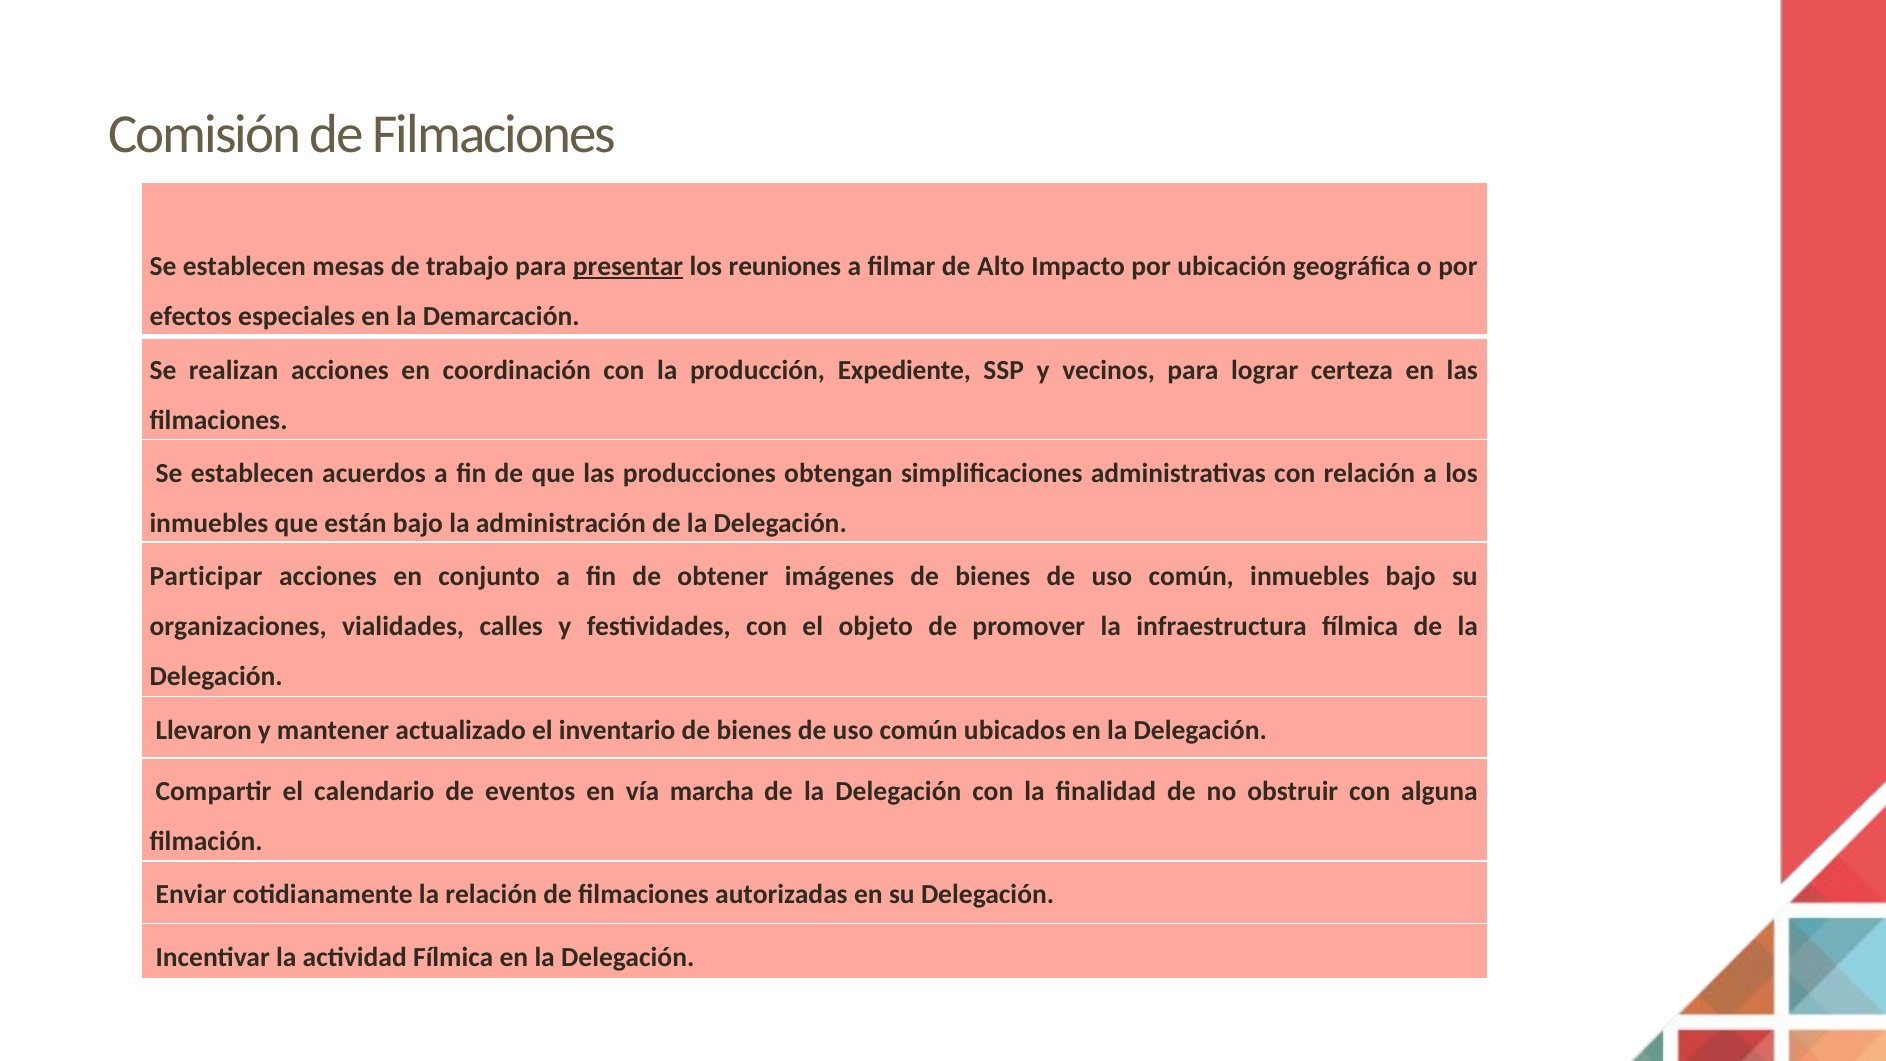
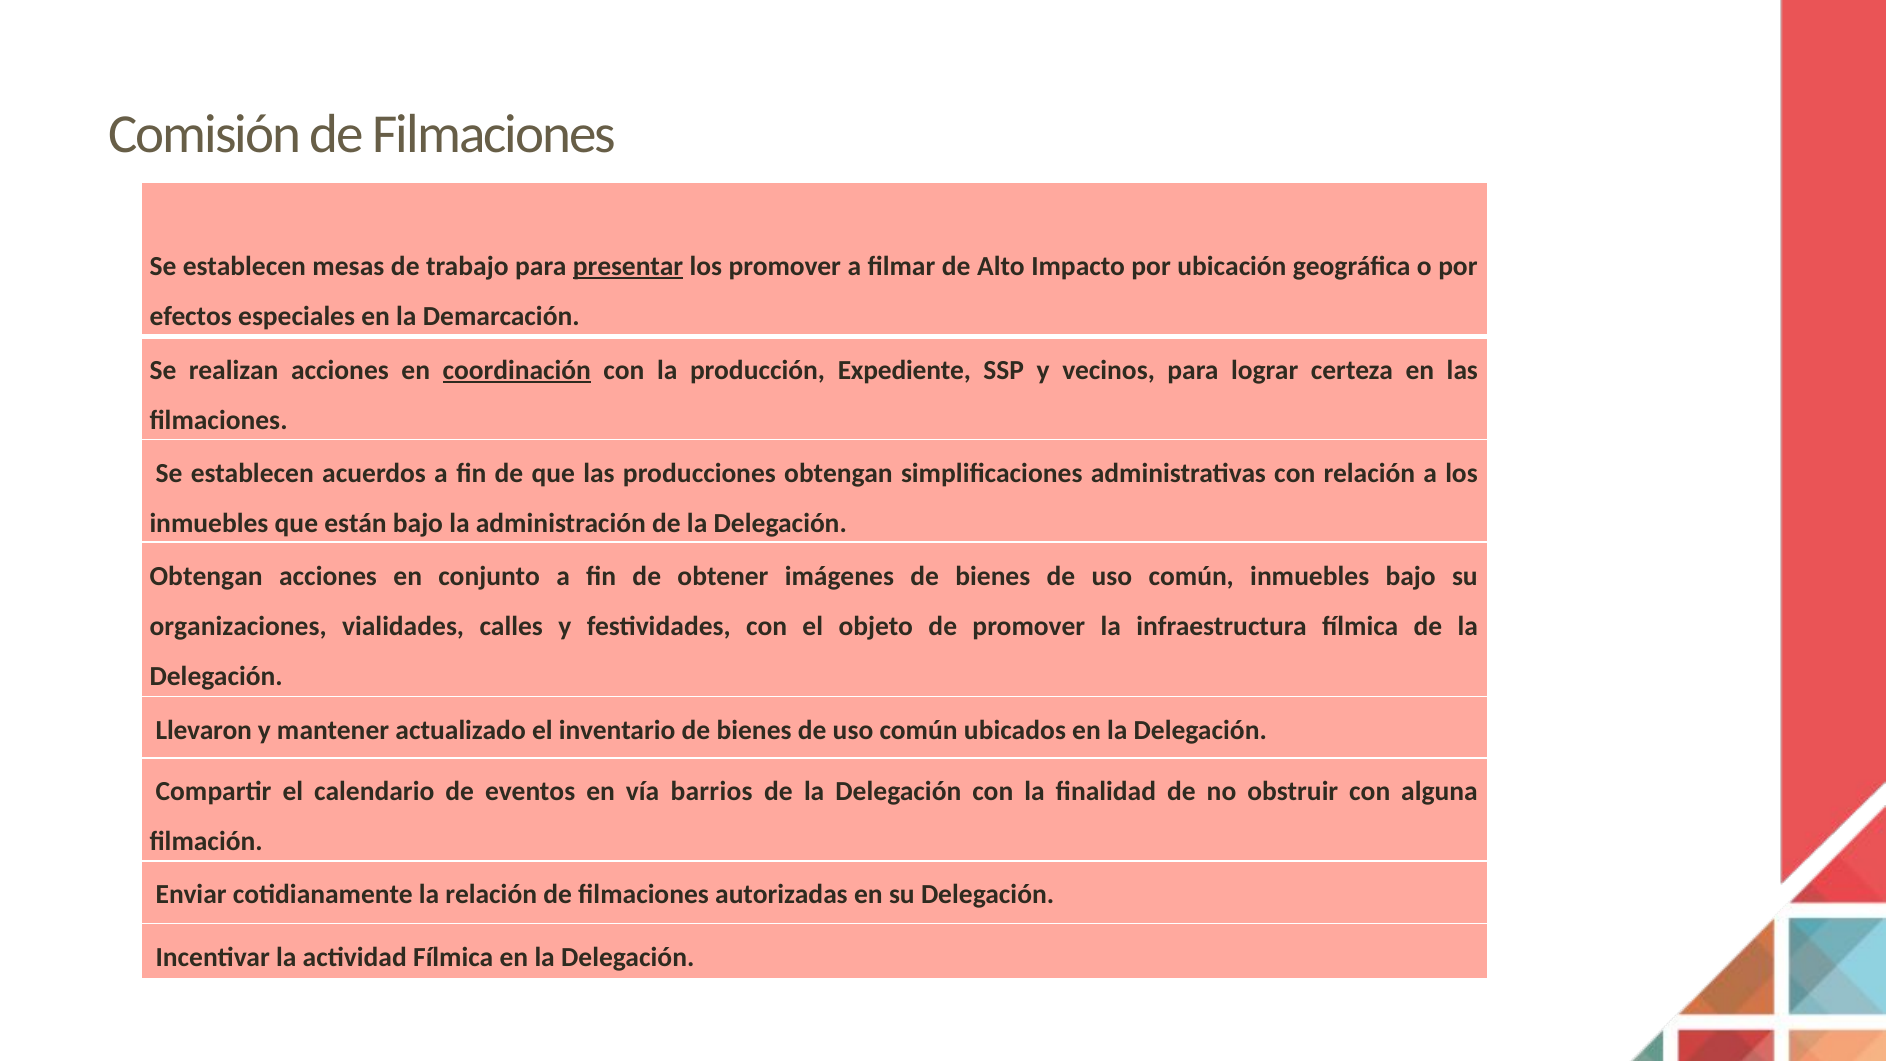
los reuniones: reuniones -> promover (785, 266)
coordinación underline: none -> present (517, 370)
Participar: Participar -> Obtengan (206, 576)
marcha: marcha -> barrios (712, 792)
